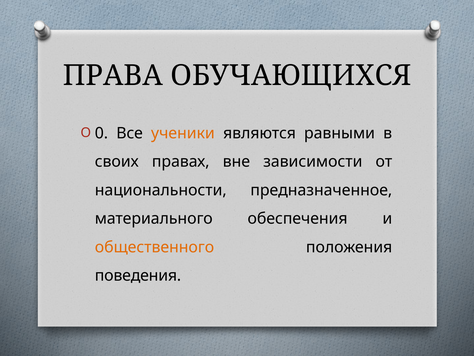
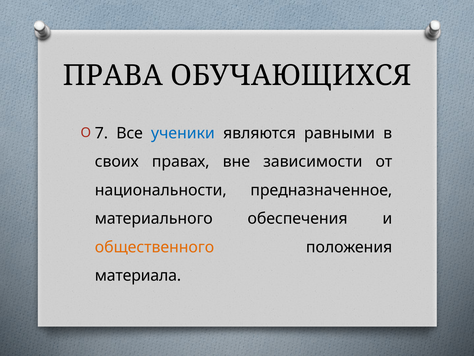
0: 0 -> 7 (101, 133)
ученики colour: orange -> blue (183, 133)
поведения: поведения -> материала (138, 275)
